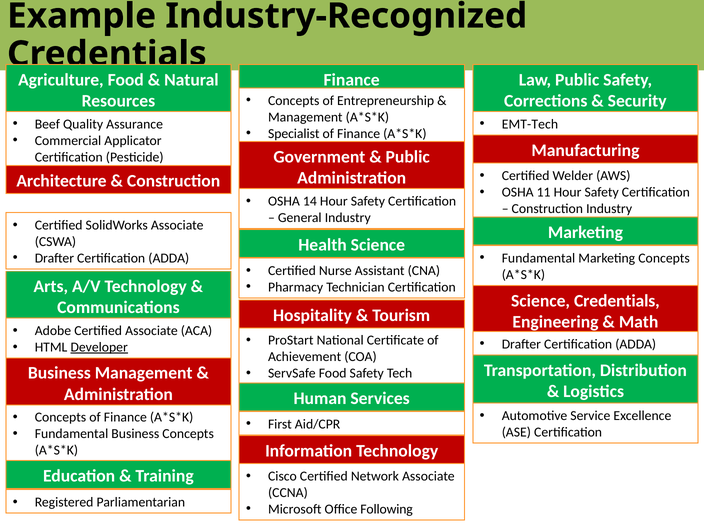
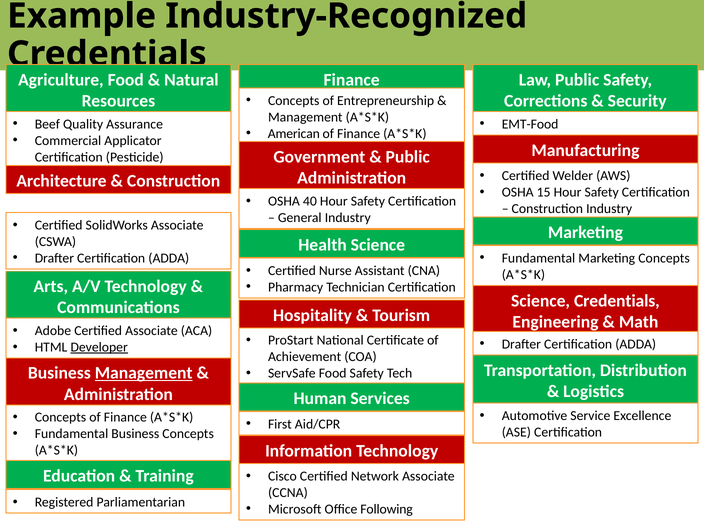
EMT-Tech: EMT-Tech -> EMT-Food (530, 124)
Specialist: Specialist -> American (294, 134)
11: 11 -> 15 (544, 192)
14: 14 -> 40 (310, 201)
Management underline: none -> present (144, 373)
